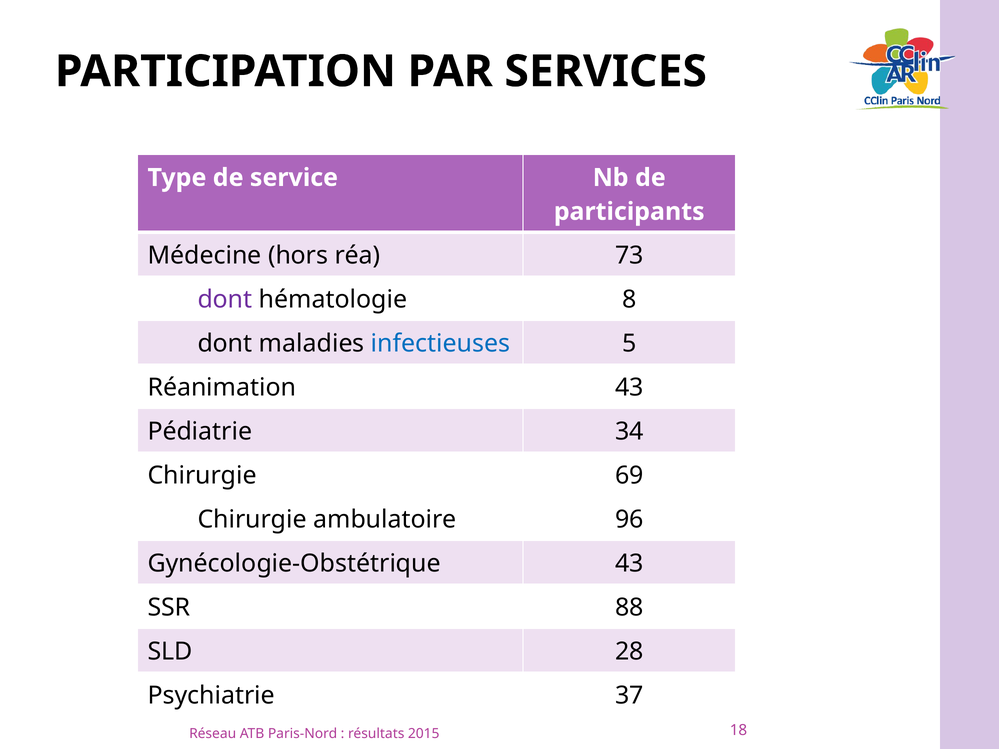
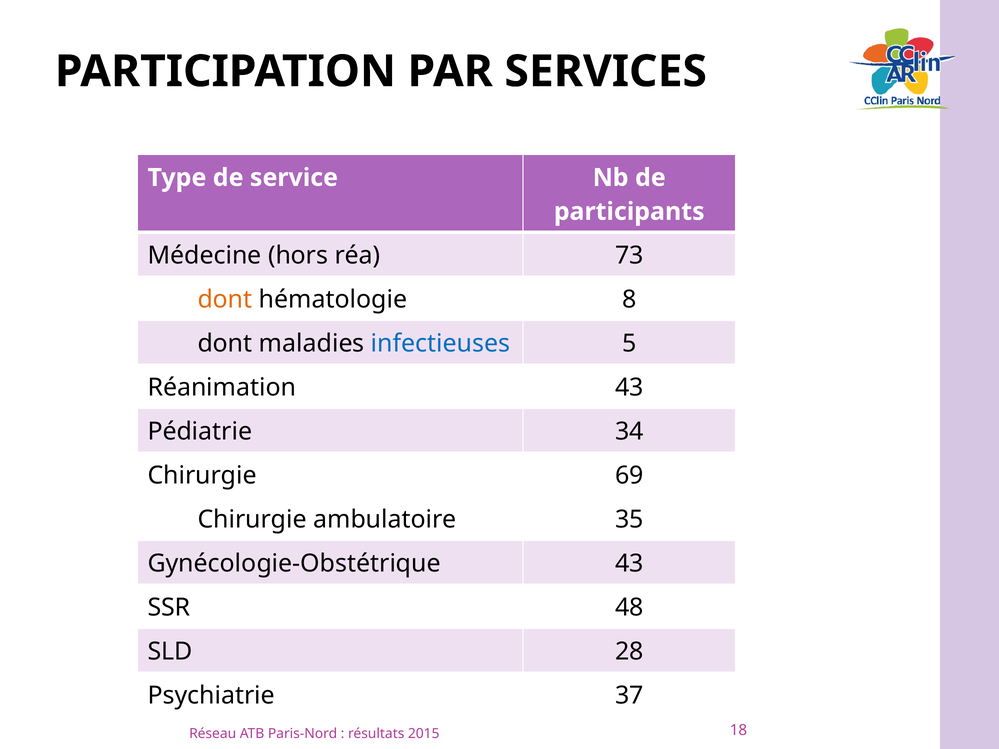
dont colour: purple -> orange (225, 300)
96: 96 -> 35 (629, 520)
88: 88 -> 48 (629, 608)
